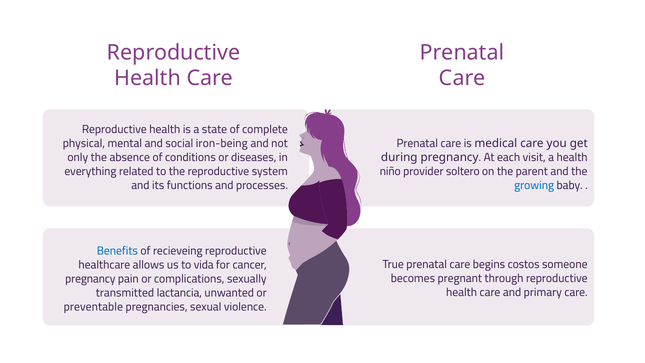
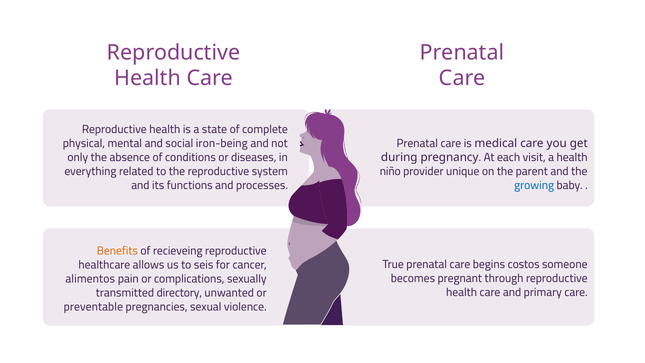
soltero: soltero -> unique (463, 171)
Benefits colour: blue -> orange (117, 251)
vida: vida -> seis (204, 265)
pregnancy: pregnancy -> alimentos (90, 279)
lactancia: lactancia -> directory (179, 293)
